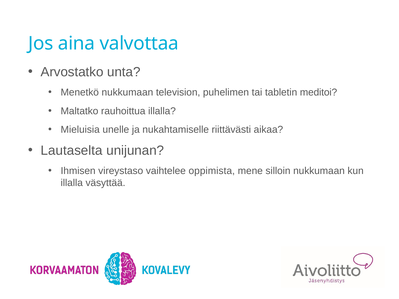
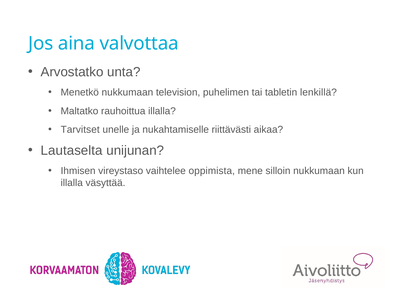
meditoi: meditoi -> lenkillä (318, 93)
Mieluisia: Mieluisia -> Tarvitset (80, 130)
